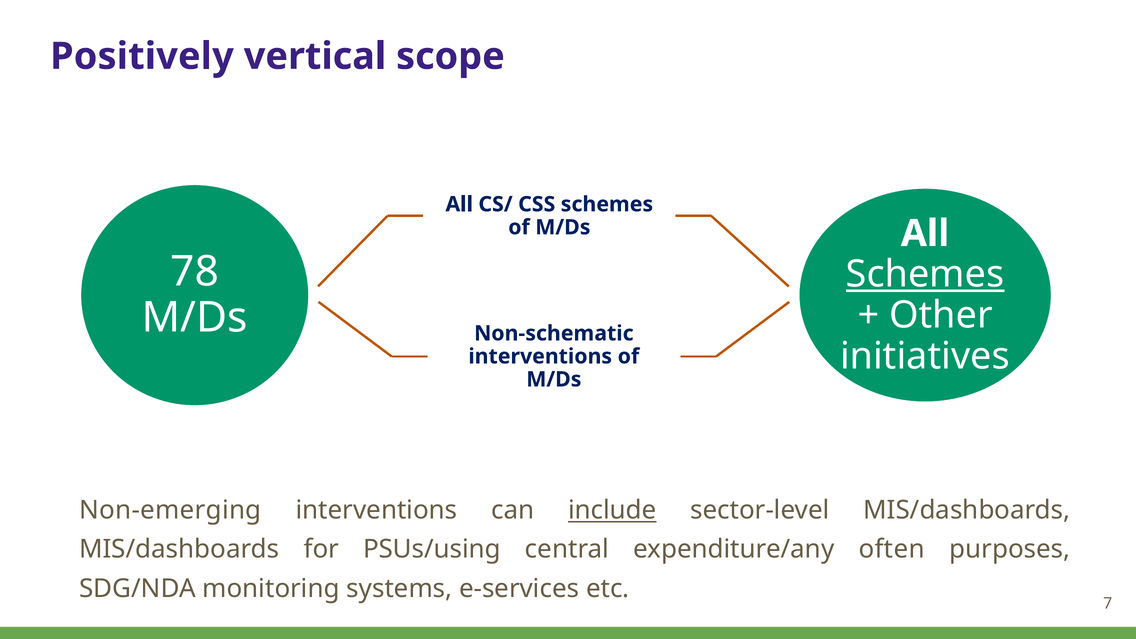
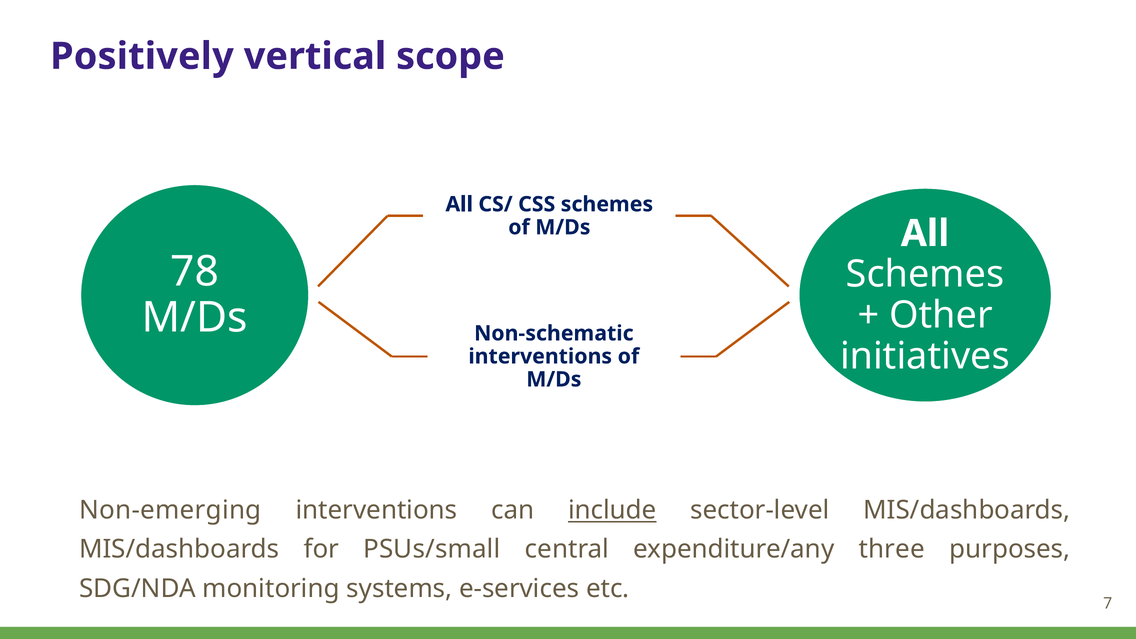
Schemes underline: present -> none (925, 274)
PSUs/using: PSUs/using -> PSUs/small (432, 549)
often: often -> three (892, 549)
